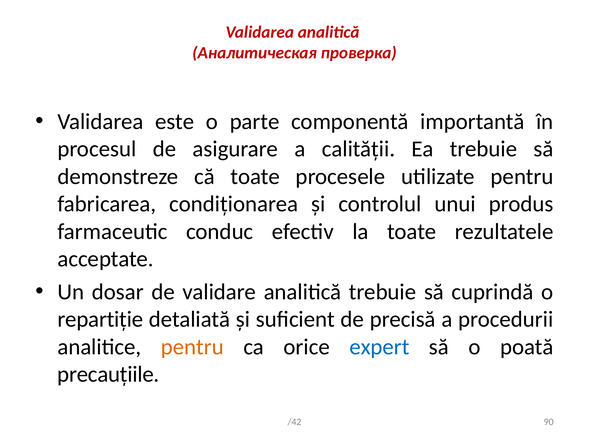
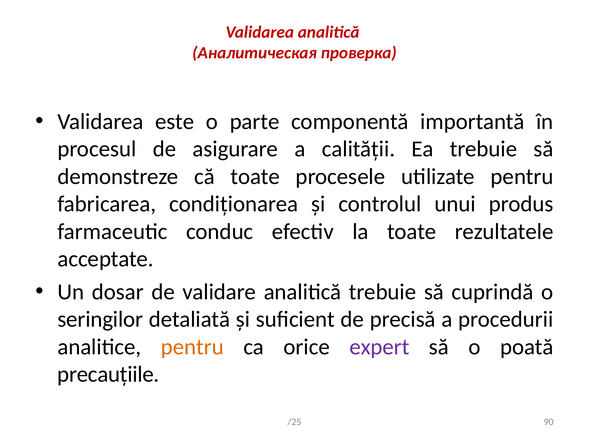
repartiție: repartiție -> seringilor (100, 319)
expert colour: blue -> purple (379, 347)
/42: /42 -> /25 (295, 422)
